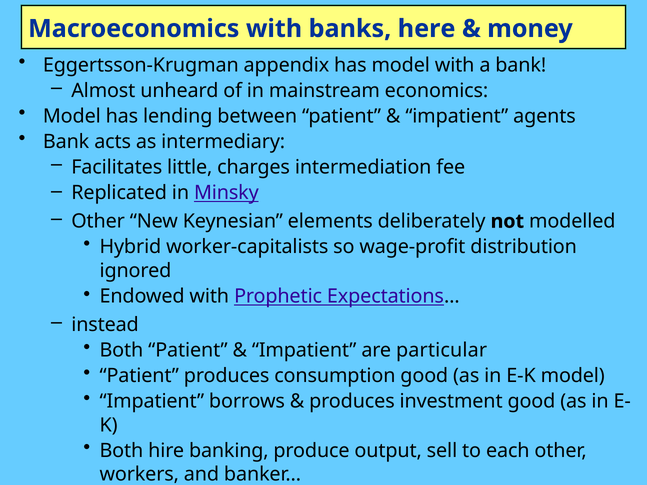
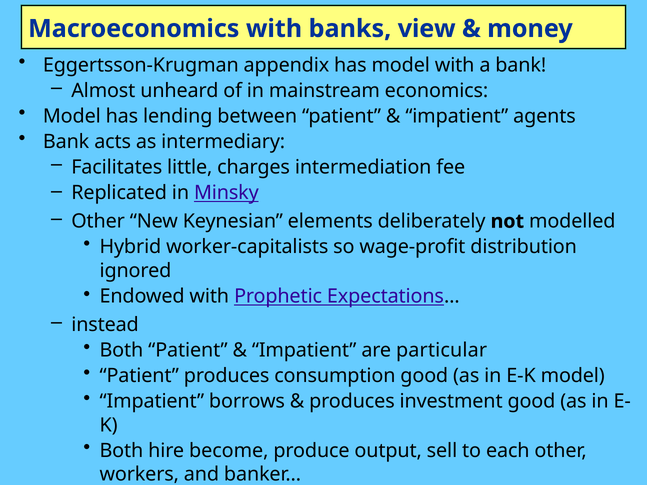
here: here -> view (427, 29)
banking: banking -> become (229, 451)
